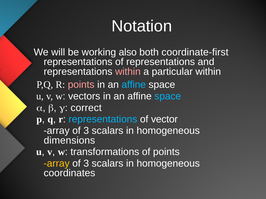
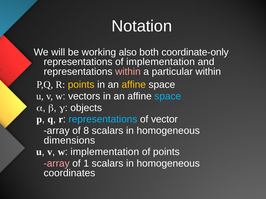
coordinate-first: coordinate-first -> coordinate-only (195, 52)
of representations: representations -> implementation (161, 62)
points colour: pink -> yellow (81, 85)
affine colour: light blue -> yellow (134, 85)
correct: correct -> objects (86, 108)
3: 3 -> 8 (86, 131)
w transformations: transformations -> implementation (105, 152)
array colour: yellow -> pink (57, 164)
3: 3 -> 1 (86, 164)
